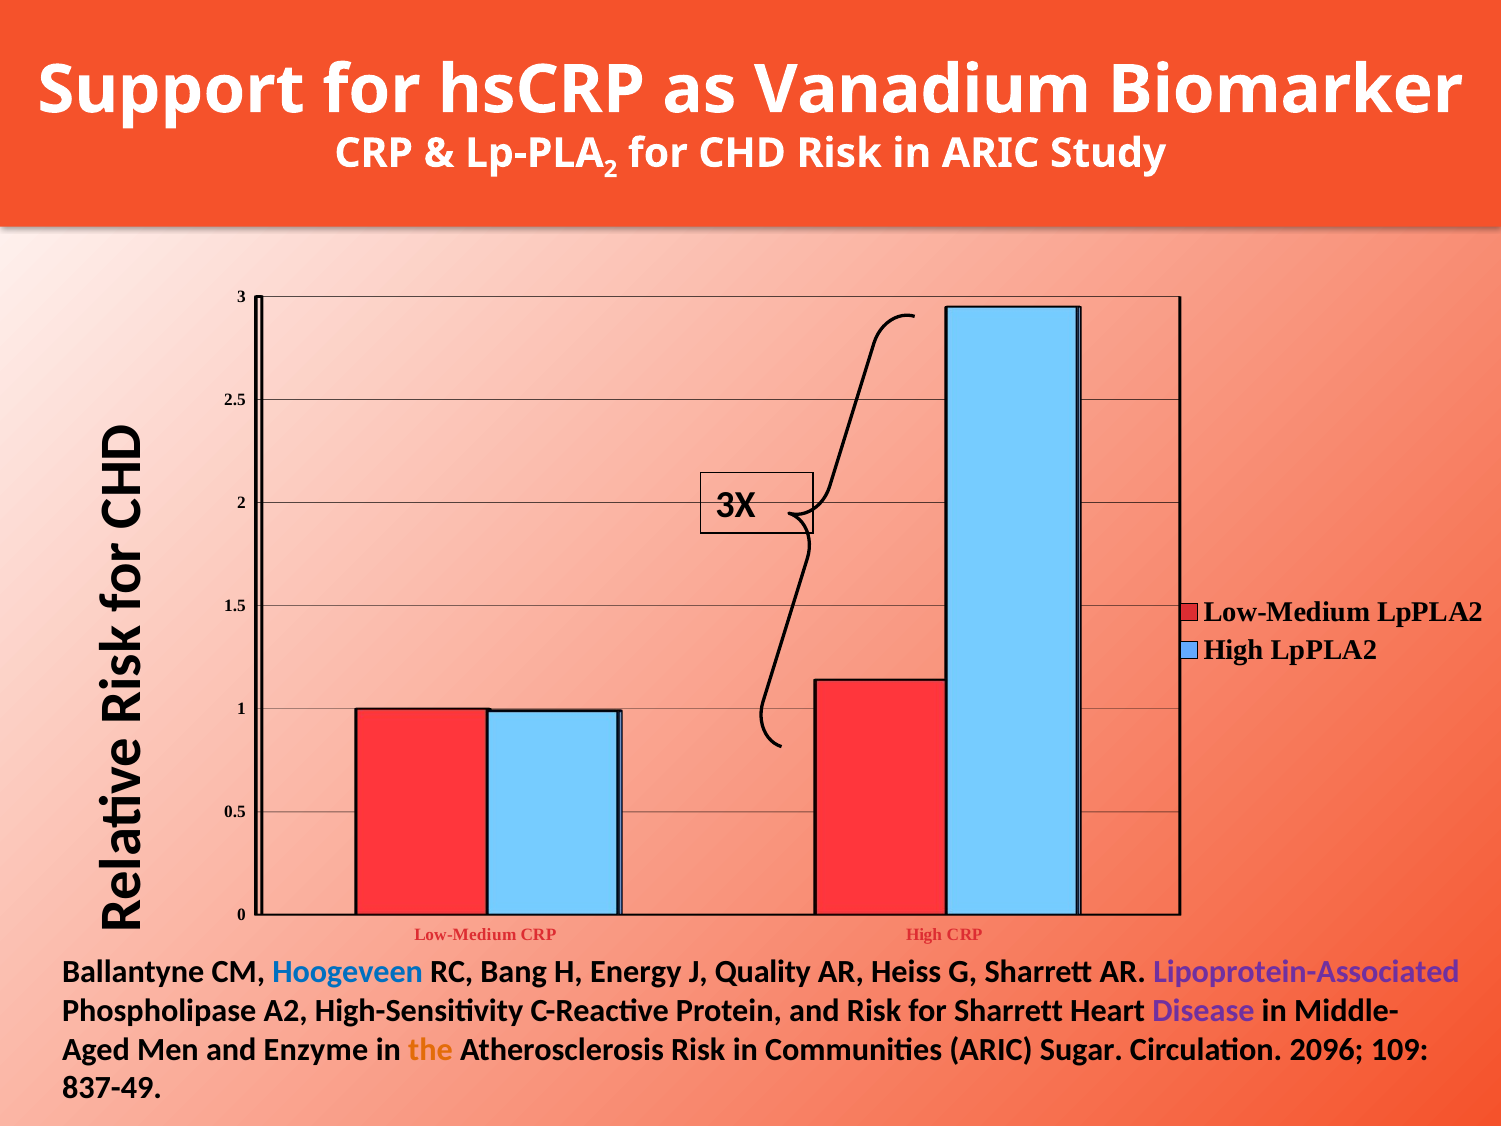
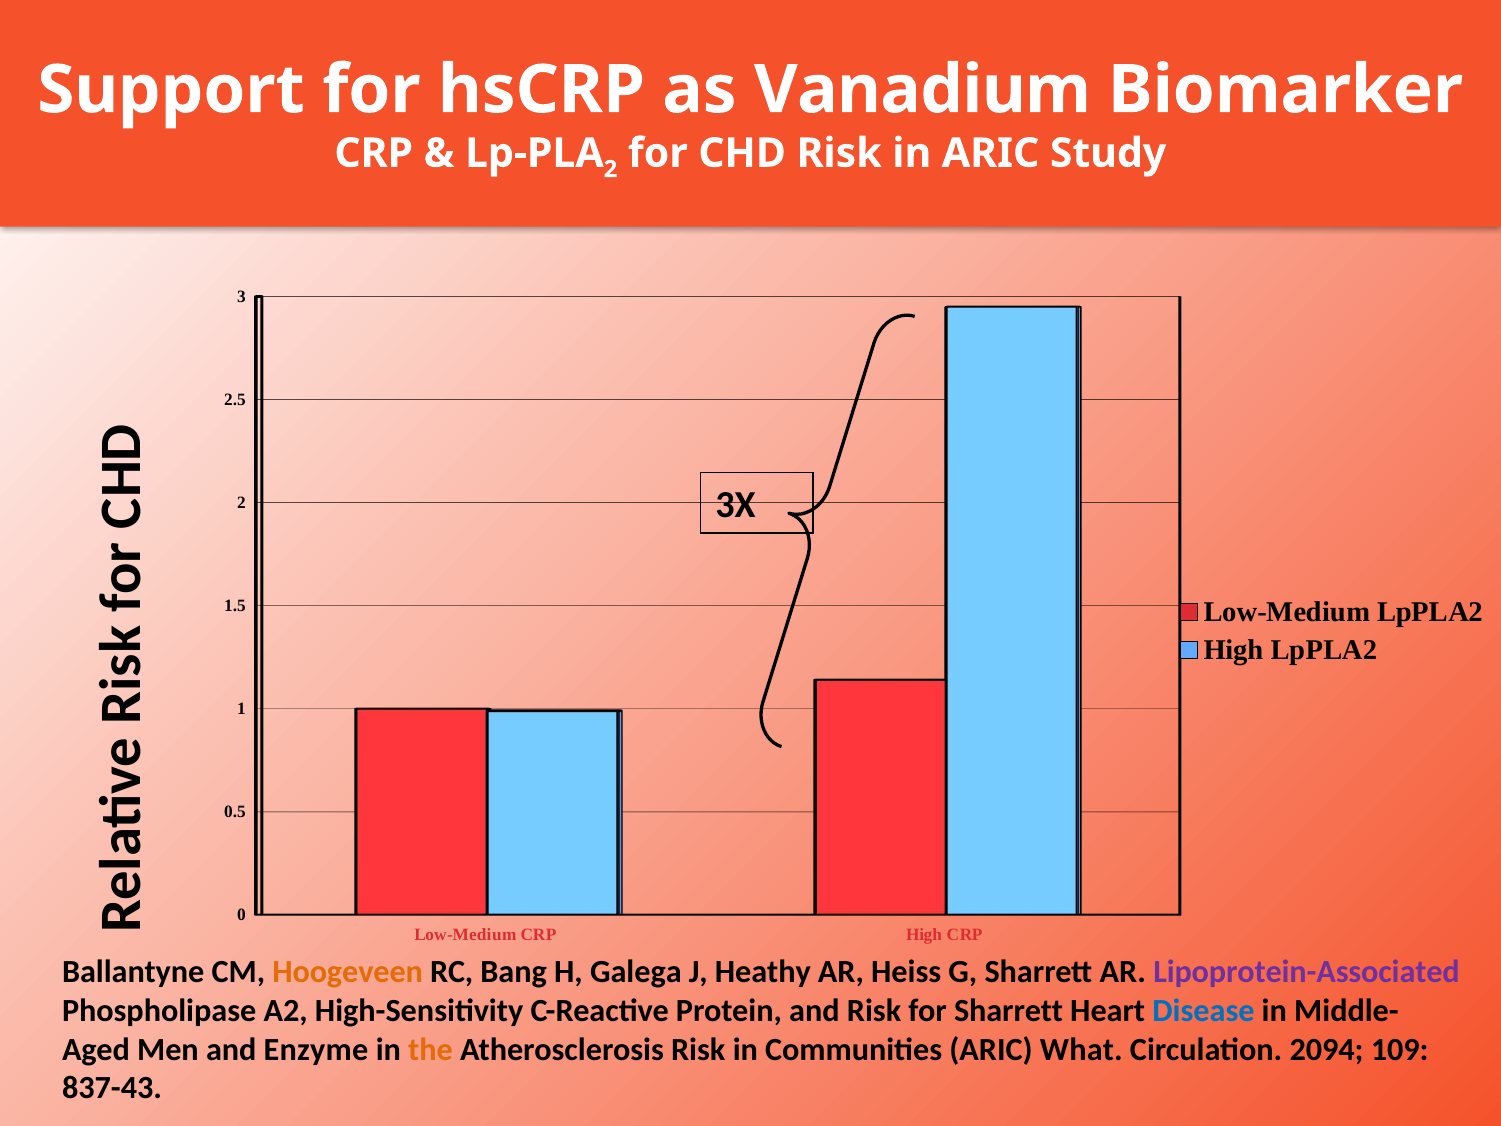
Hoogeveen colour: blue -> orange (348, 972)
Energy: Energy -> Galega (636, 972)
Quality: Quality -> Heathy (763, 972)
Disease colour: purple -> blue (1203, 1011)
Sugar: Sugar -> What (1081, 1050)
2096: 2096 -> 2094 (1327, 1050)
837-49: 837-49 -> 837-43 (112, 1088)
